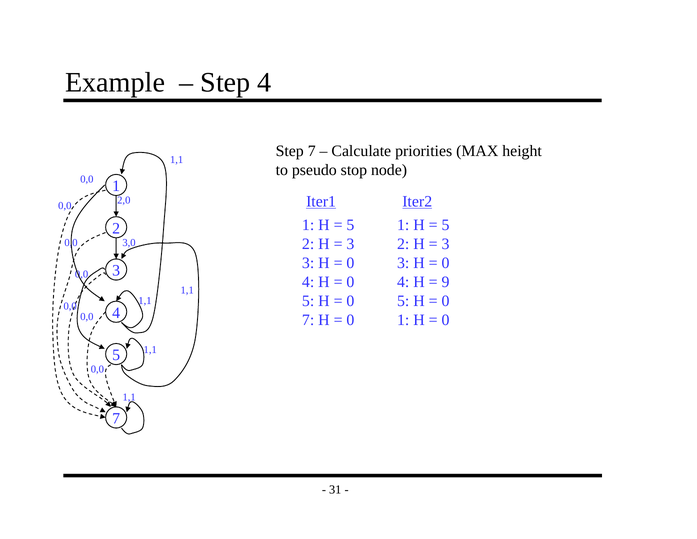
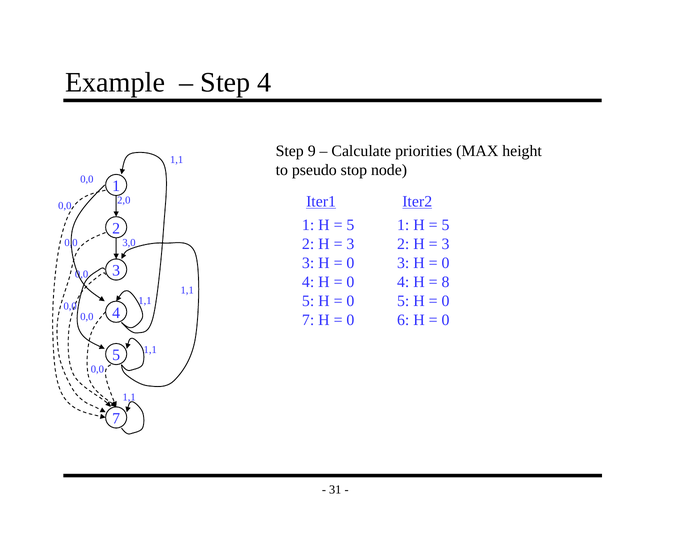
Step 7: 7 -> 9 (312, 151)
9: 9 -> 8 (445, 282)
1: 1 -> 6 (403, 320)
